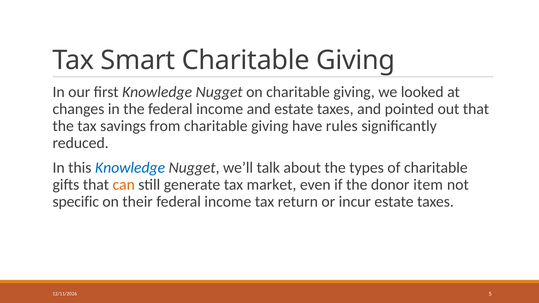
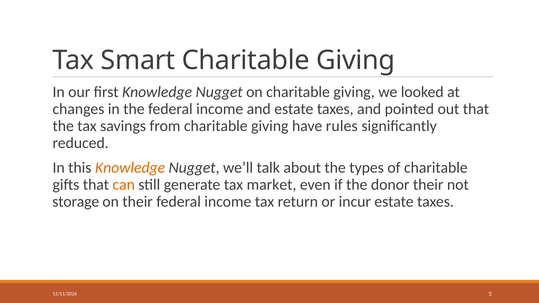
Knowledge colour: blue -> orange (130, 168)
donor item: item -> their (428, 185)
specific: specific -> storage (76, 202)
